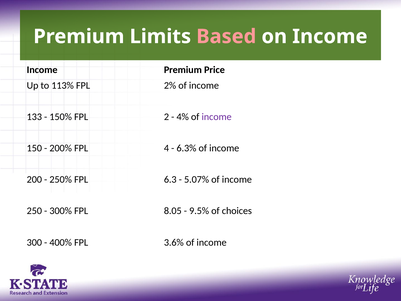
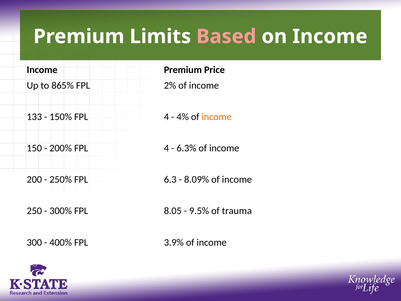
113%: 113% -> 865% (63, 85)
150% FPL 2: 2 -> 4 (166, 117)
income colour: purple -> orange (217, 117)
5.07%: 5.07% -> 8.09% (197, 179)
choices: choices -> trauma (237, 211)
3.6%: 3.6% -> 3.9% (174, 242)
